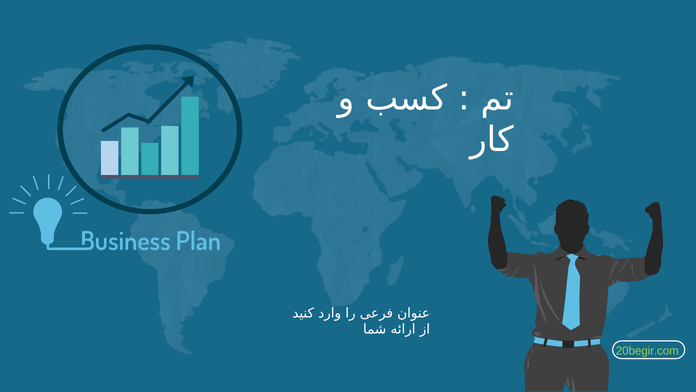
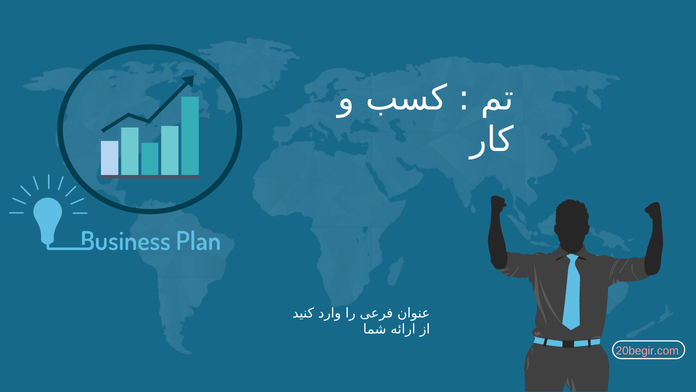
20begir.com colour: light green -> pink (647, 350)
